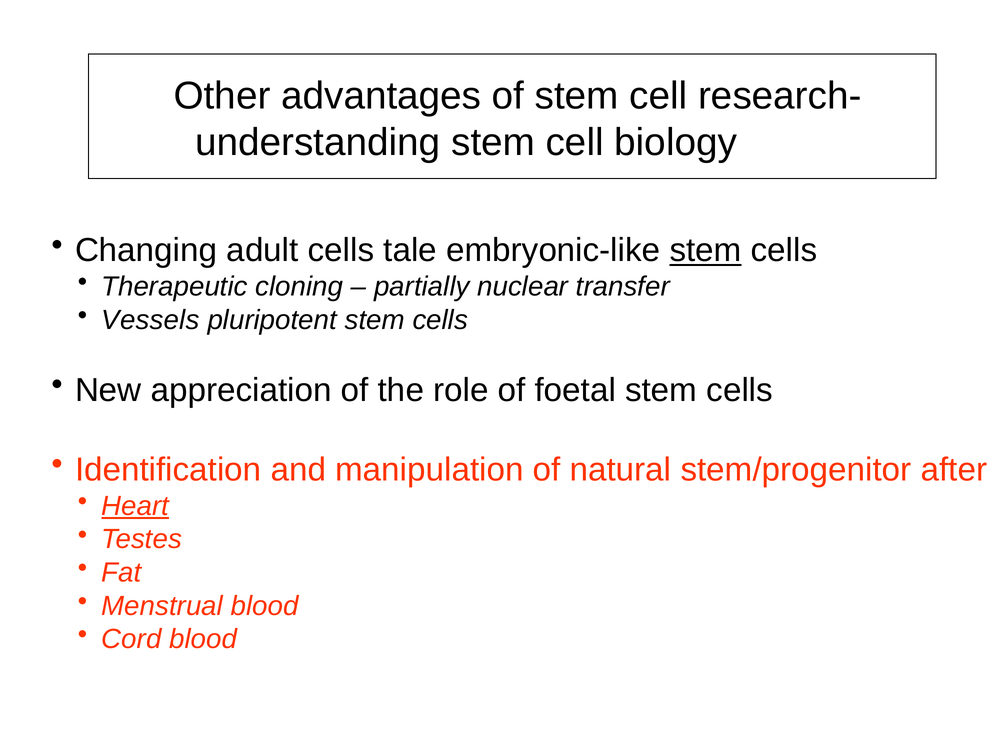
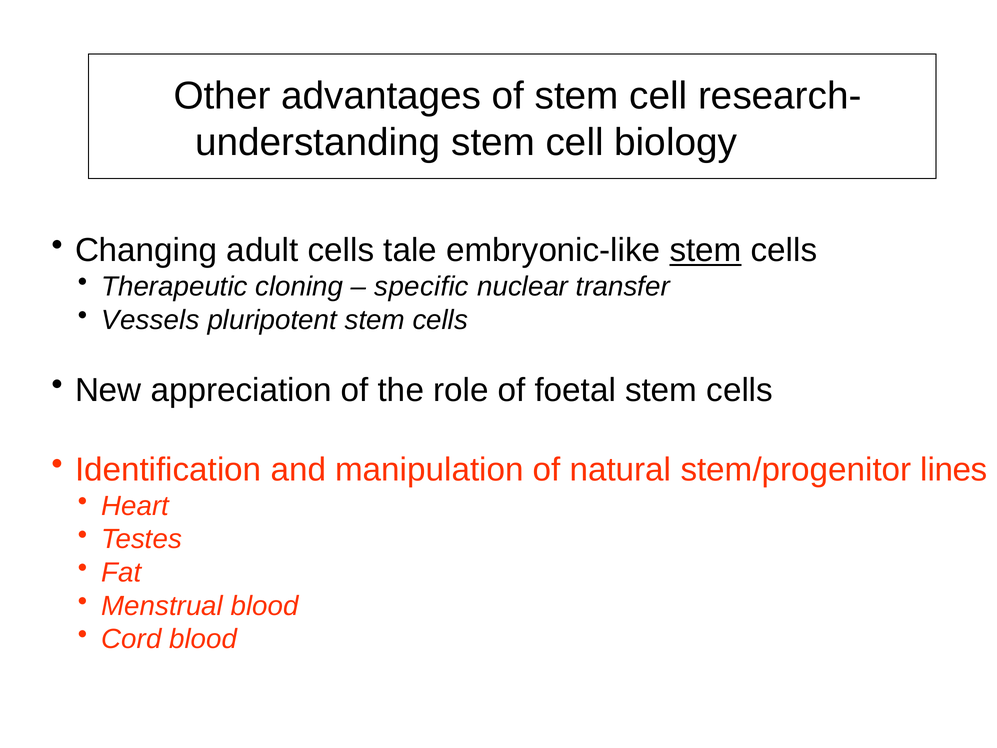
partially: partially -> specific (422, 287)
after: after -> lines (954, 470)
Heart underline: present -> none (135, 506)
